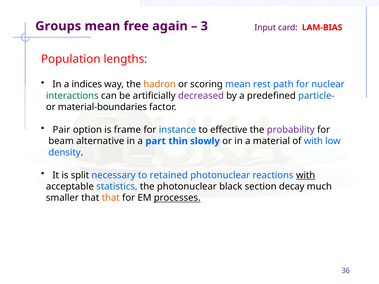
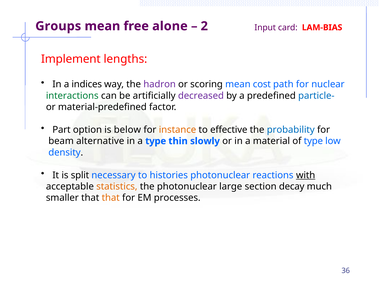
again: again -> alone (170, 26)
3: 3 -> 2 (204, 26)
Population: Population -> Implement (71, 59)
hadron colour: orange -> purple (160, 84)
rest: rest -> cost (262, 84)
material-boundaries: material-boundaries -> material-predefined (102, 107)
Pair: Pair -> Part (61, 130)
frame: frame -> below (127, 130)
instance colour: blue -> orange (178, 130)
probability colour: purple -> blue (291, 130)
a part: part -> type (156, 141)
of with: with -> type (313, 141)
retained: retained -> histories (169, 175)
statistics colour: blue -> orange (117, 187)
black: black -> large (231, 187)
processes underline: present -> none (177, 198)
